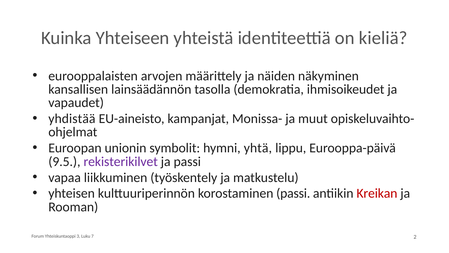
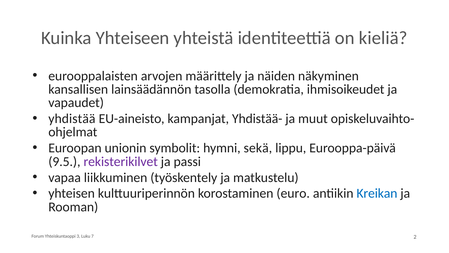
Monissa-: Monissa- -> Yhdistää- (257, 119)
yhtä: yhtä -> sekä (258, 148)
korostaminen passi: passi -> euro (293, 193)
Kreikan colour: red -> blue (377, 193)
